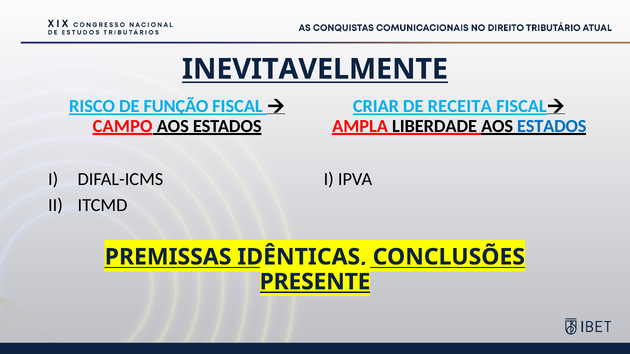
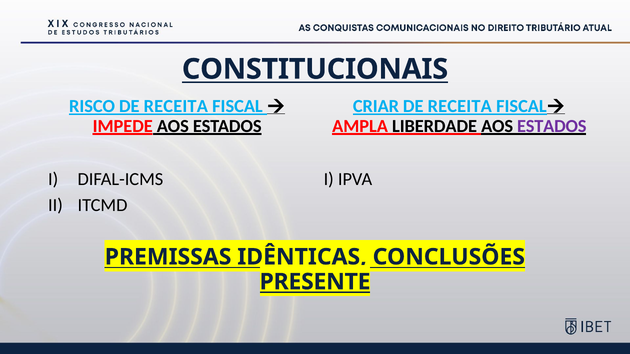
INEVITAVELMENTE: INEVITAVELMENTE -> CONSTITUCIONAIS (315, 69)
RISCO DE FUNÇÃO: FUNÇÃO -> RECEITA (176, 107)
CAMPO: CAMPO -> IMPEDE (123, 126)
ESTADOS colour: blue -> purple (552, 126)
